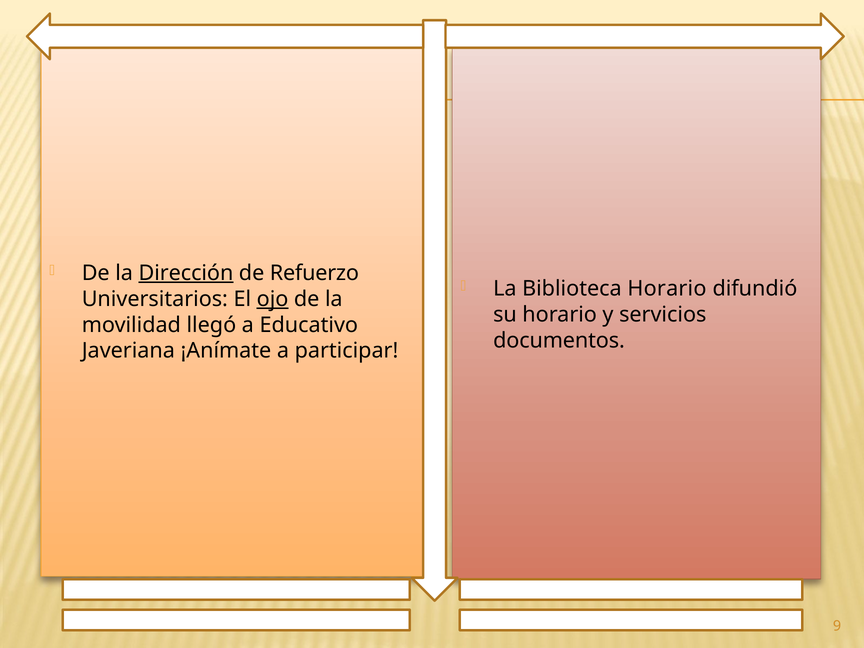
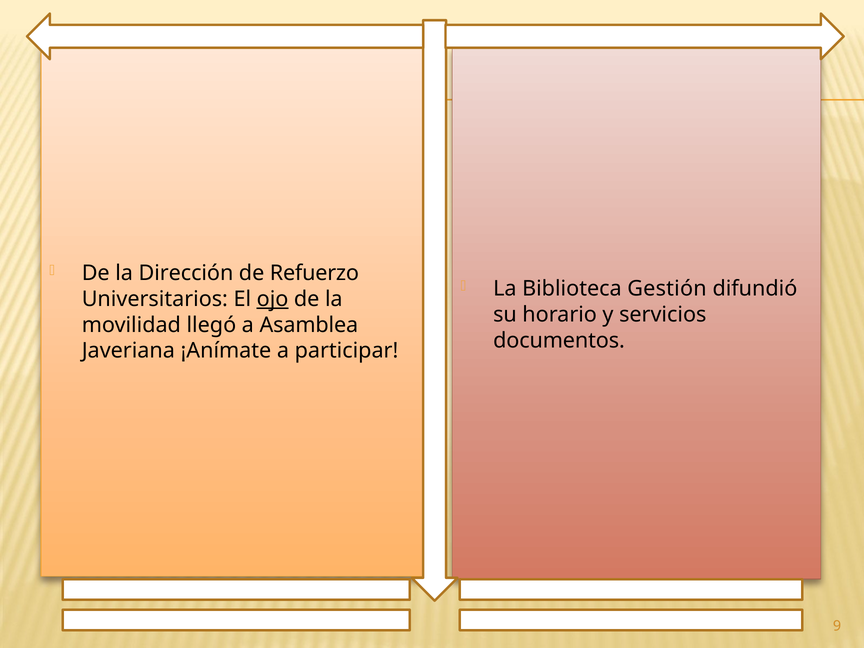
Dirección underline: present -> none (186, 273)
Biblioteca Horario: Horario -> Gestión (667, 289)
Educativo: Educativo -> Asamblea (309, 325)
